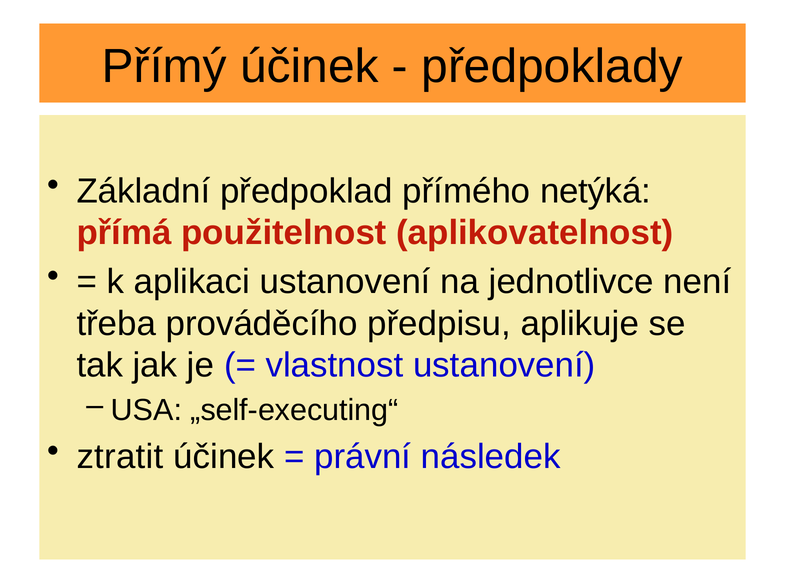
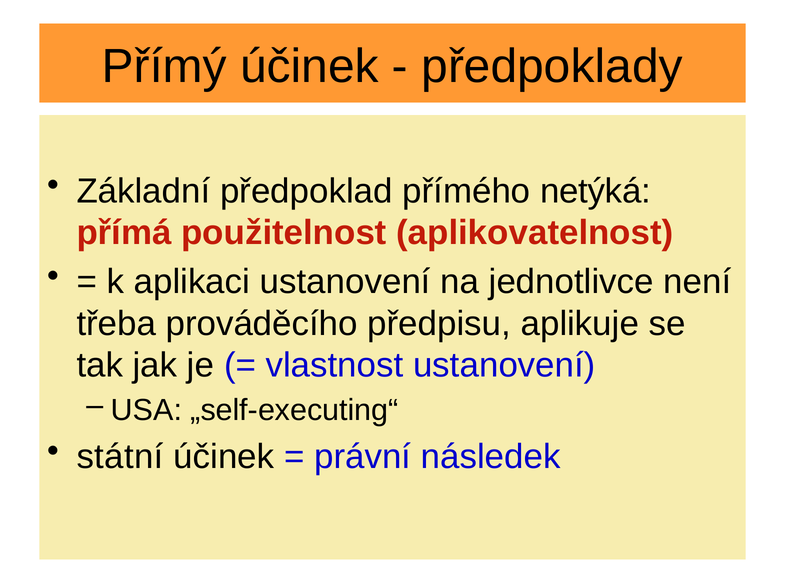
ztratit: ztratit -> státní (120, 457)
